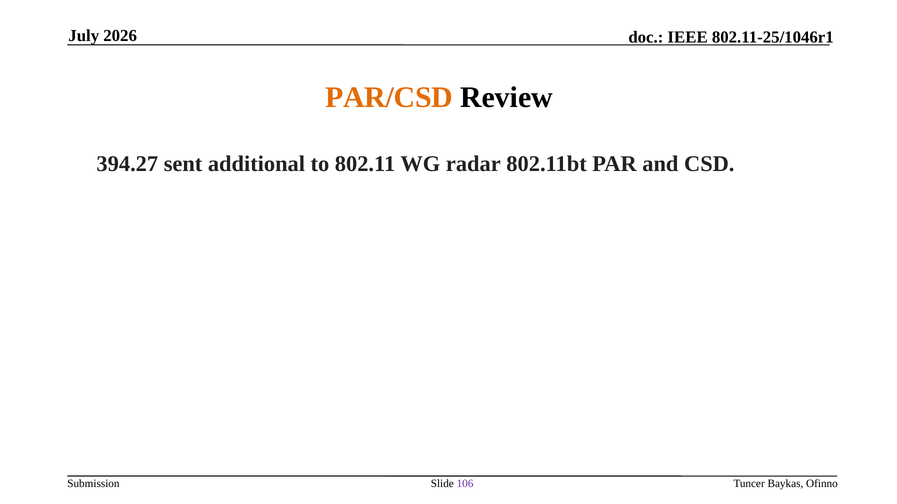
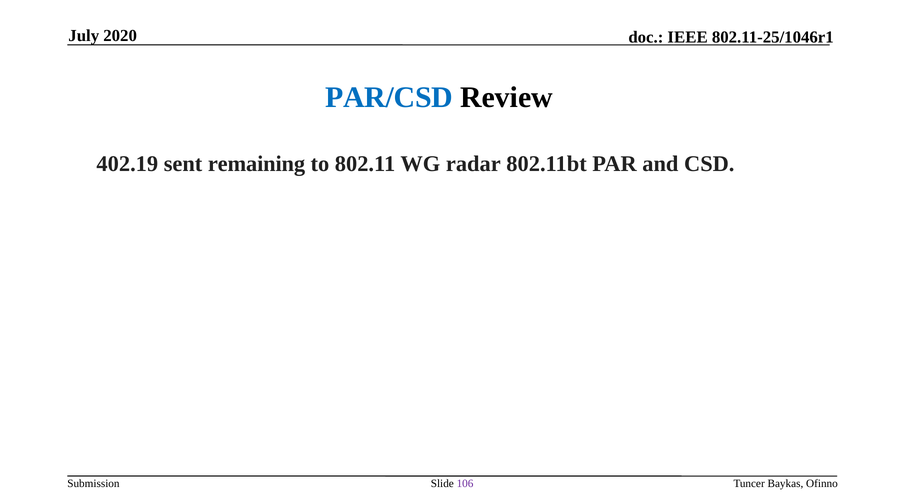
2026: 2026 -> 2020 (120, 36)
PAR/CSD colour: orange -> blue (389, 98)
394.27: 394.27 -> 402.19 (127, 164)
additional: additional -> remaining (257, 164)
